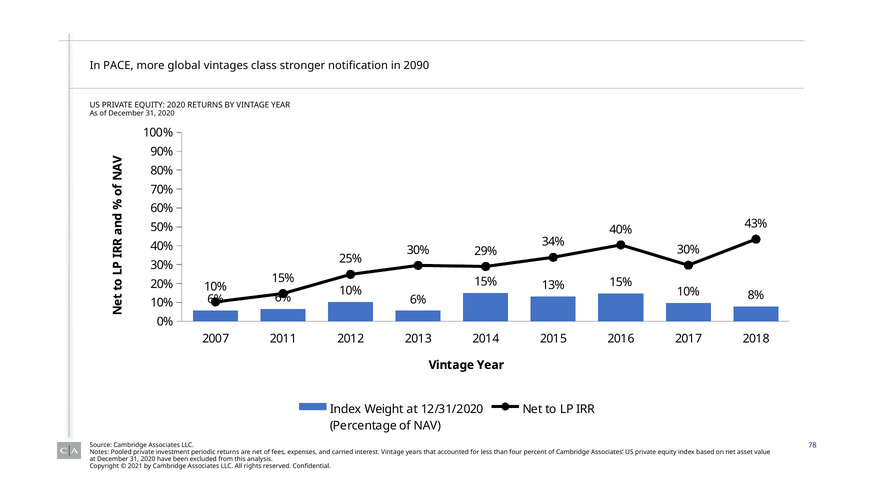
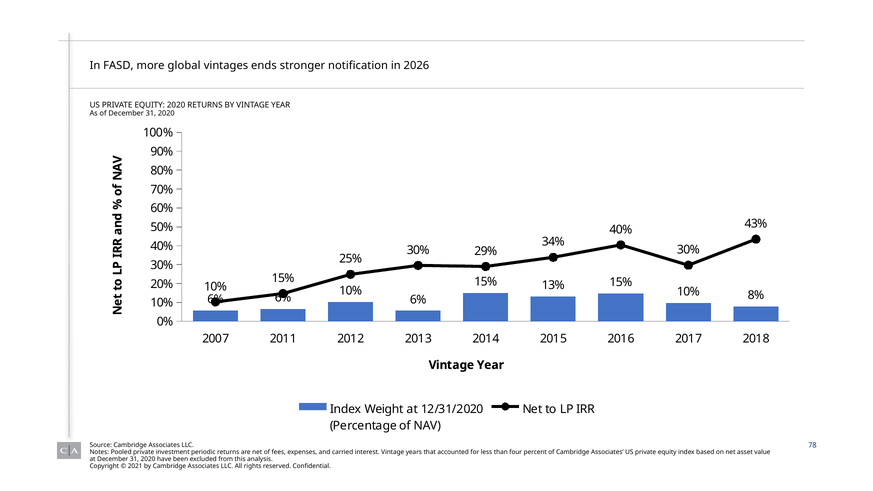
PACE: PACE -> FASD (118, 65)
class: class -> ends (264, 65)
2090: 2090 -> 2026 (416, 65)
